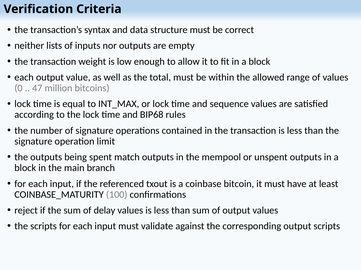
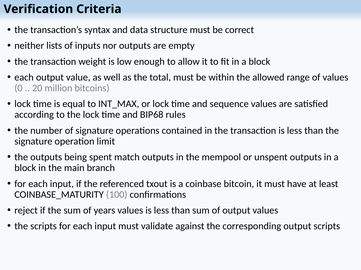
47: 47 -> 20 (37, 88)
delay: delay -> years (104, 211)
